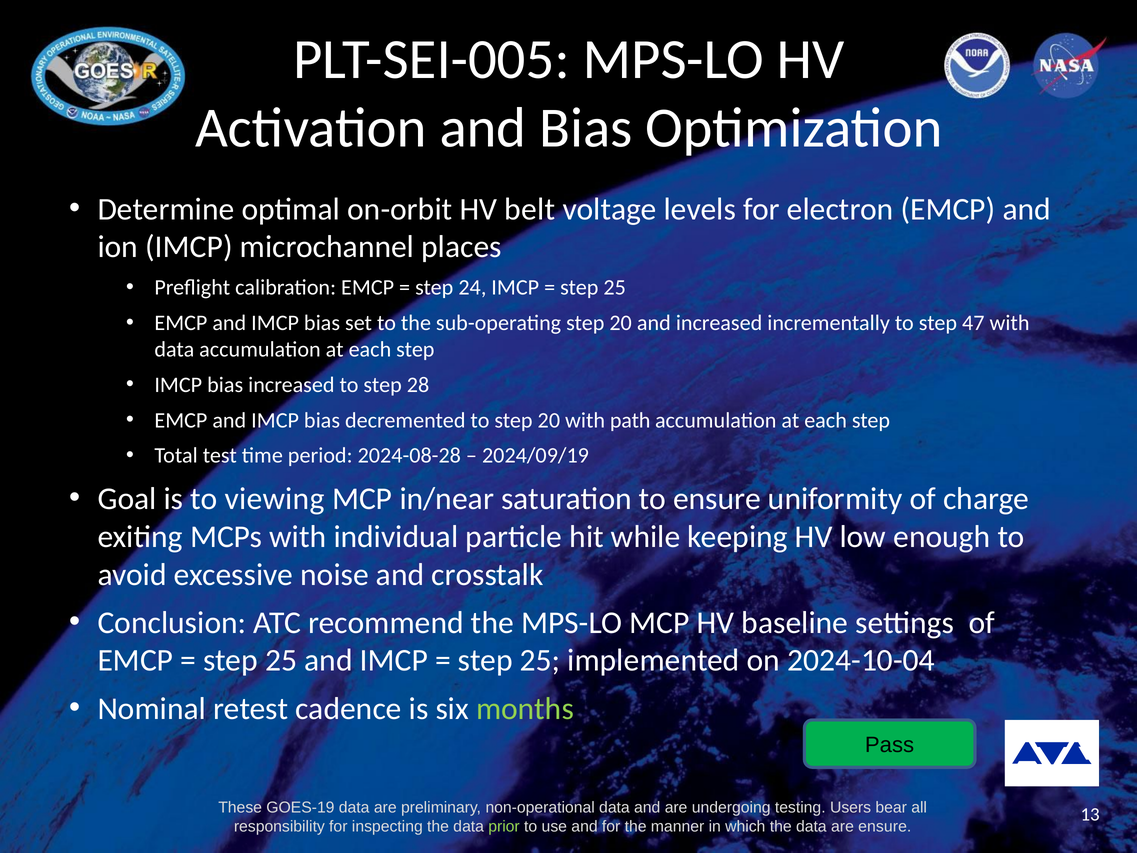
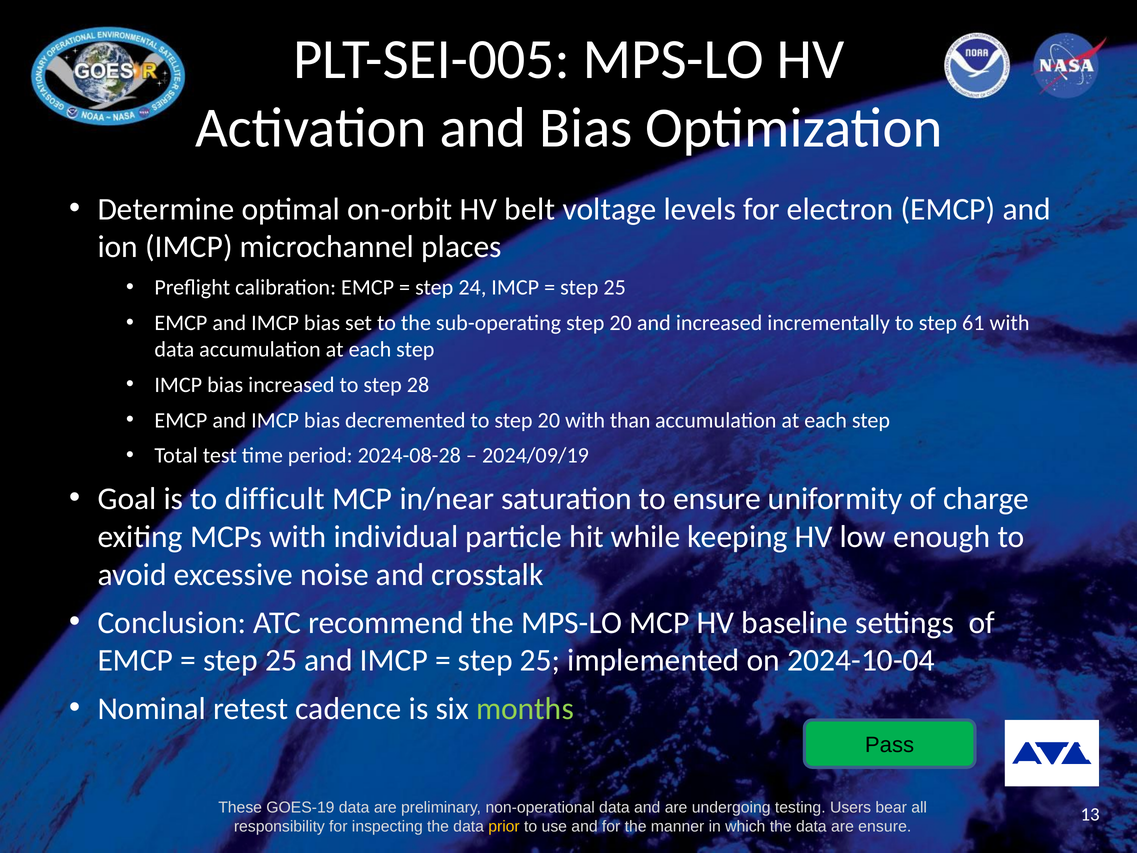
47: 47 -> 61 (973, 323)
path: path -> than (630, 420)
viewing: viewing -> difficult (275, 499)
prior colour: light green -> yellow (504, 826)
